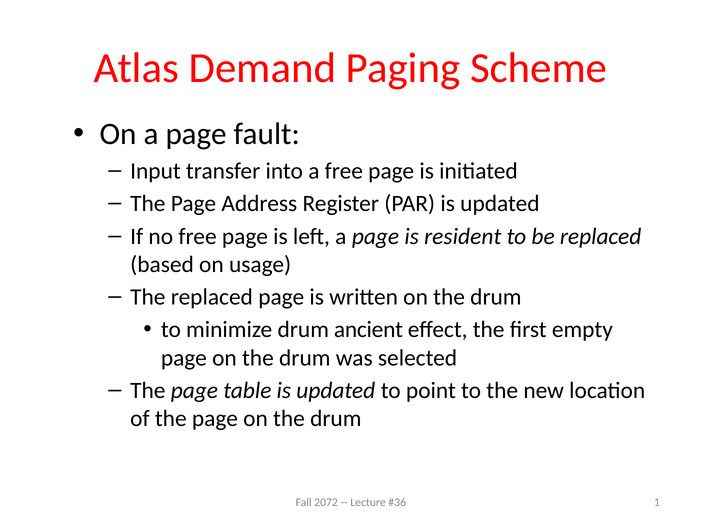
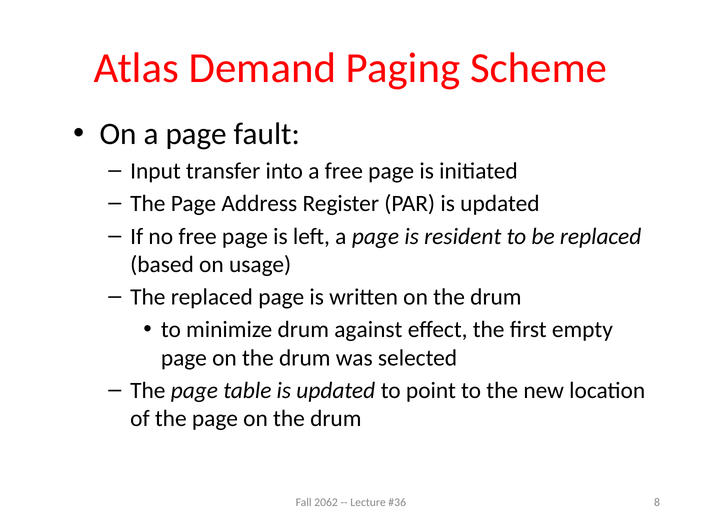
ancient: ancient -> against (368, 330)
2072: 2072 -> 2062 (326, 503)
1: 1 -> 8 (657, 503)
